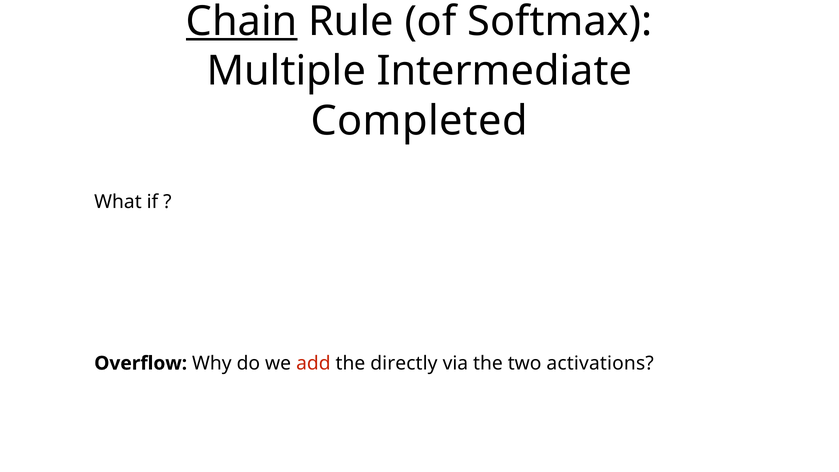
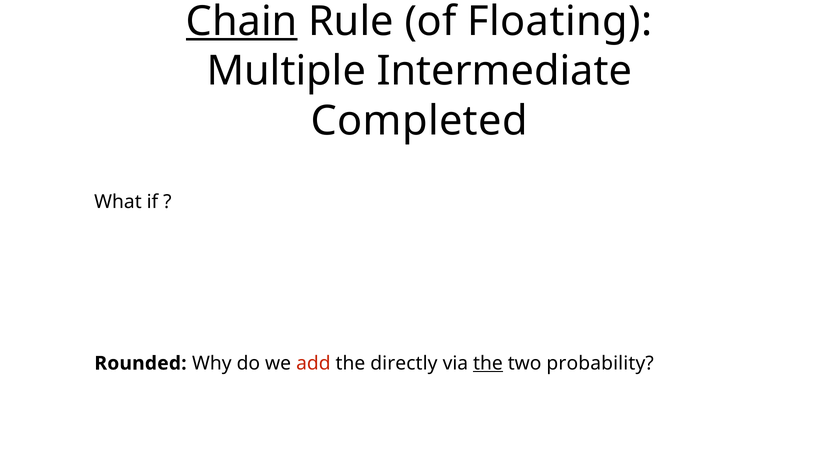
Softmax: Softmax -> Floating (560, 21)
Overflow: Overflow -> Rounded (141, 363)
the underline: none -> present (488, 363)
activations: activations -> probability (600, 363)
